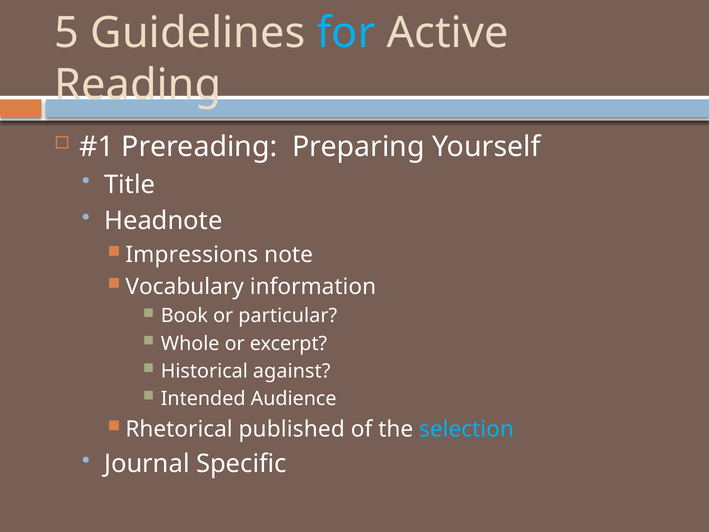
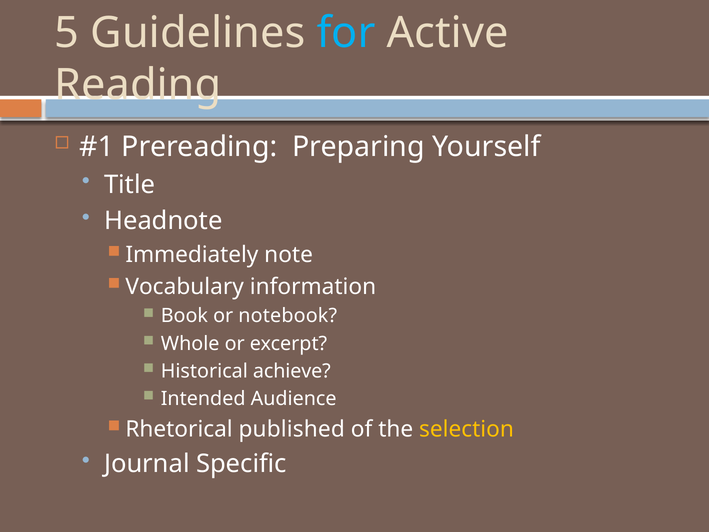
Impressions: Impressions -> Immediately (192, 254)
particular: particular -> notebook (288, 316)
against: against -> achieve (292, 371)
selection colour: light blue -> yellow (466, 429)
